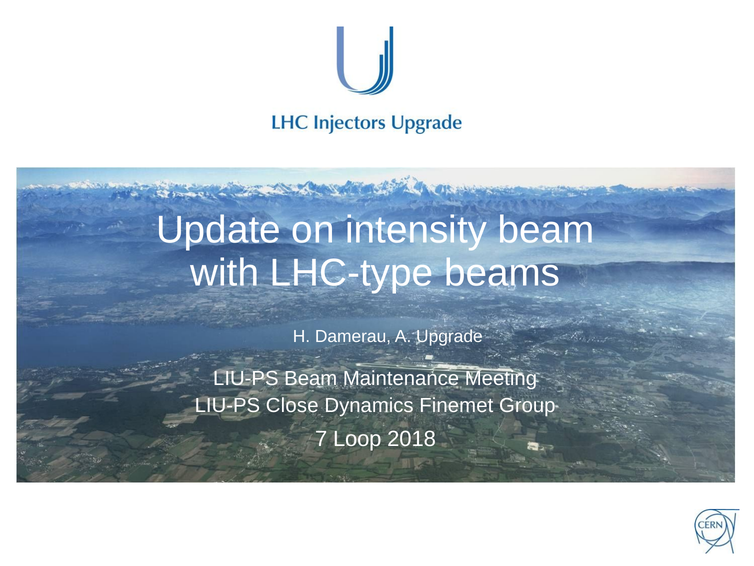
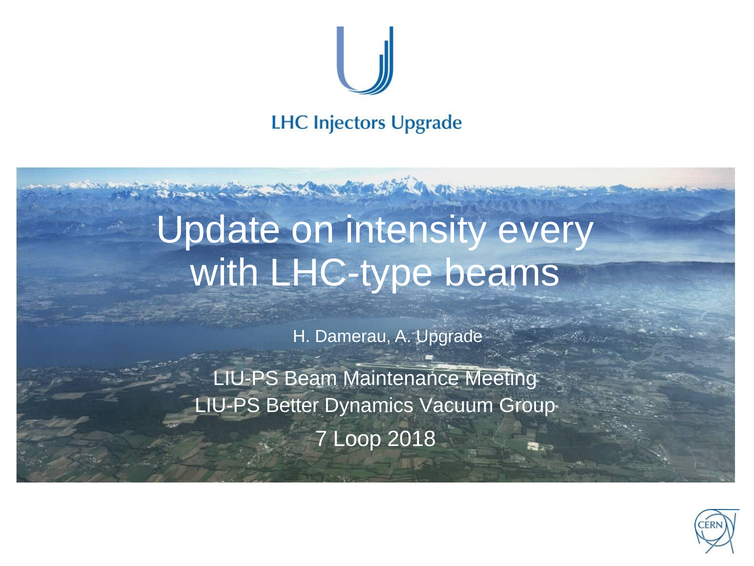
intensity beam: beam -> every (546, 230)
Close: Close -> Better (292, 405)
Finemet: Finemet -> Vacuum (456, 405)
